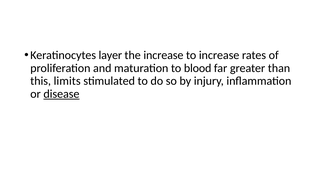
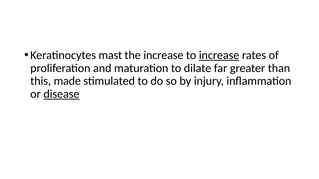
layer: layer -> mast (110, 55)
increase underline: none -> present (219, 55)
blood: blood -> dilate (198, 68)
limits: limits -> made (67, 81)
